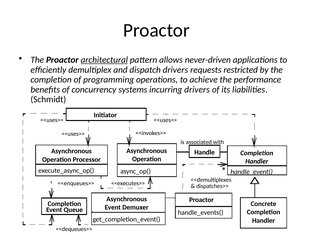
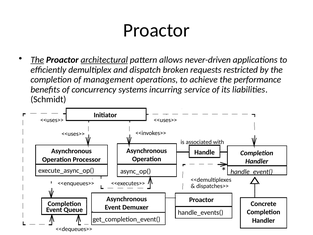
The underline: none -> present (37, 60)
dispatch drivers: drivers -> broken (176, 70)
programming: programming -> management (109, 80)
incurring drivers: drivers -> service (197, 89)
